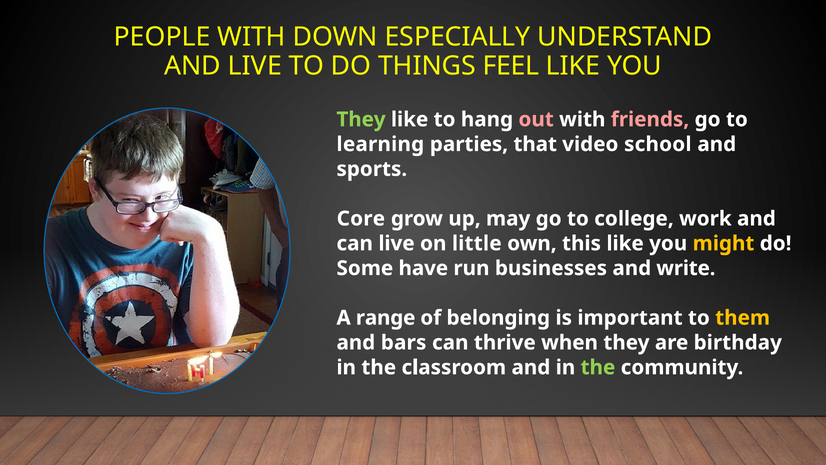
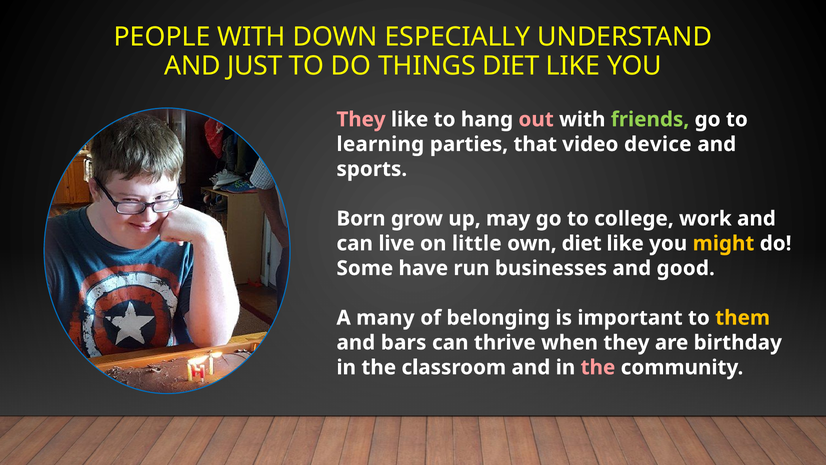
AND LIVE: LIVE -> JUST (255, 66)
THINGS FEEL: FEEL -> DIET (511, 66)
They colour: light green -> pink (361, 119)
friends colour: pink -> light green (650, 119)
school: school -> device (658, 144)
Core: Core -> Born (361, 218)
own this: this -> diet (582, 243)
write: write -> good (686, 268)
range: range -> many (385, 318)
the colour: light green -> pink (598, 367)
